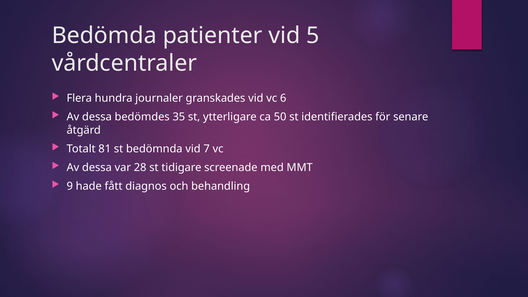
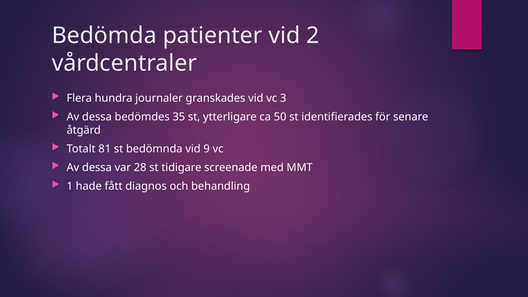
5: 5 -> 2 (313, 35)
6: 6 -> 3 (283, 98)
7: 7 -> 9 (207, 149)
9: 9 -> 1 (70, 186)
